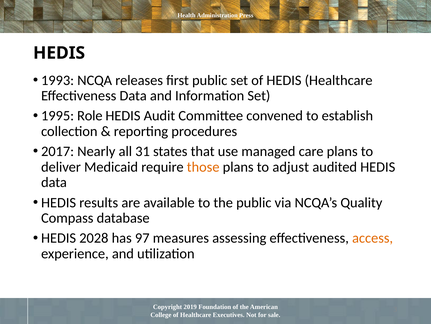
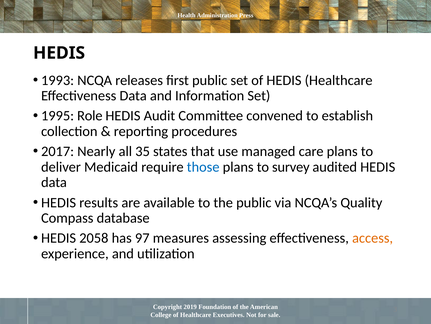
31: 31 -> 35 (143, 151)
those colour: orange -> blue (203, 167)
adjust: adjust -> survey (291, 167)
2028: 2028 -> 2058 (94, 238)
